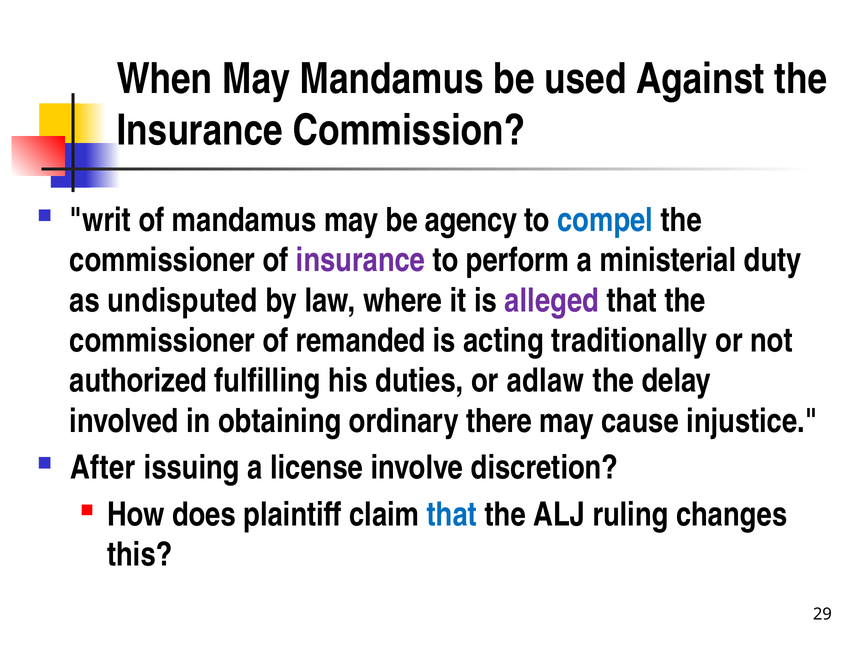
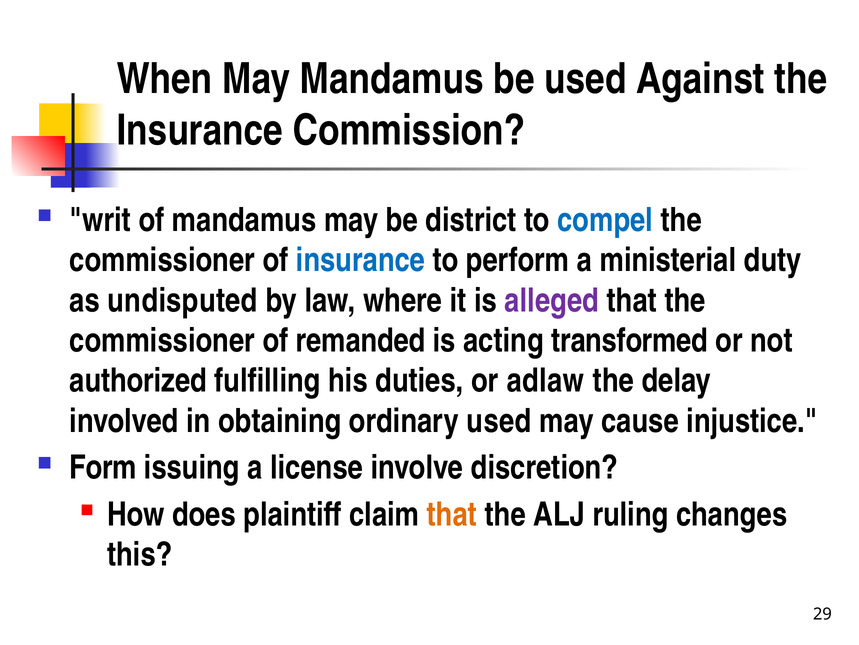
agency: agency -> district (471, 220)
insurance colour: purple -> blue (361, 260)
traditionally: traditionally -> transformed (630, 340)
ordinary there: there -> used (499, 421)
After: After -> Form (103, 467)
that colour: blue -> orange (452, 514)
